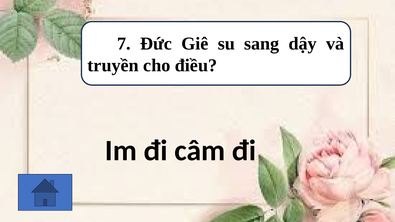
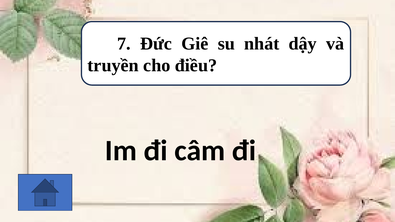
sang: sang -> nhát (262, 44)
